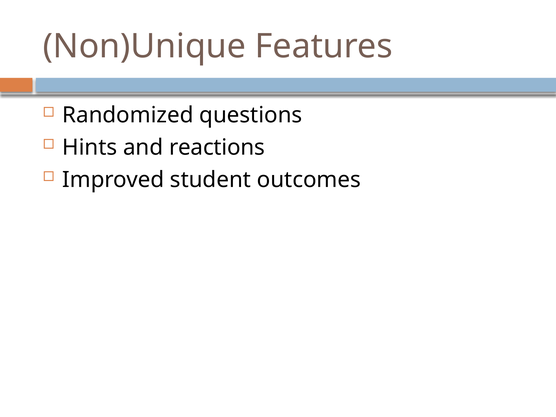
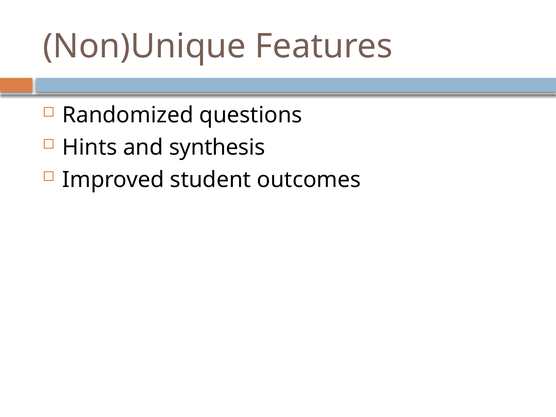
reactions: reactions -> synthesis (217, 147)
